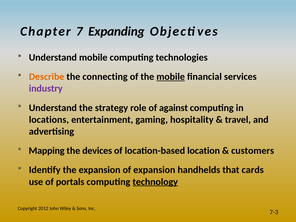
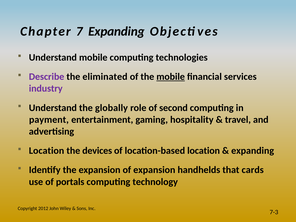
Describe colour: orange -> purple (47, 77)
connecting: connecting -> eliminated (105, 77)
strategy: strategy -> globally (111, 108)
against: against -> second (173, 108)
locations: locations -> payment (49, 120)
Mapping: Mapping -> Location (47, 151)
customers: customers -> expanding (253, 151)
technology underline: present -> none (155, 182)
